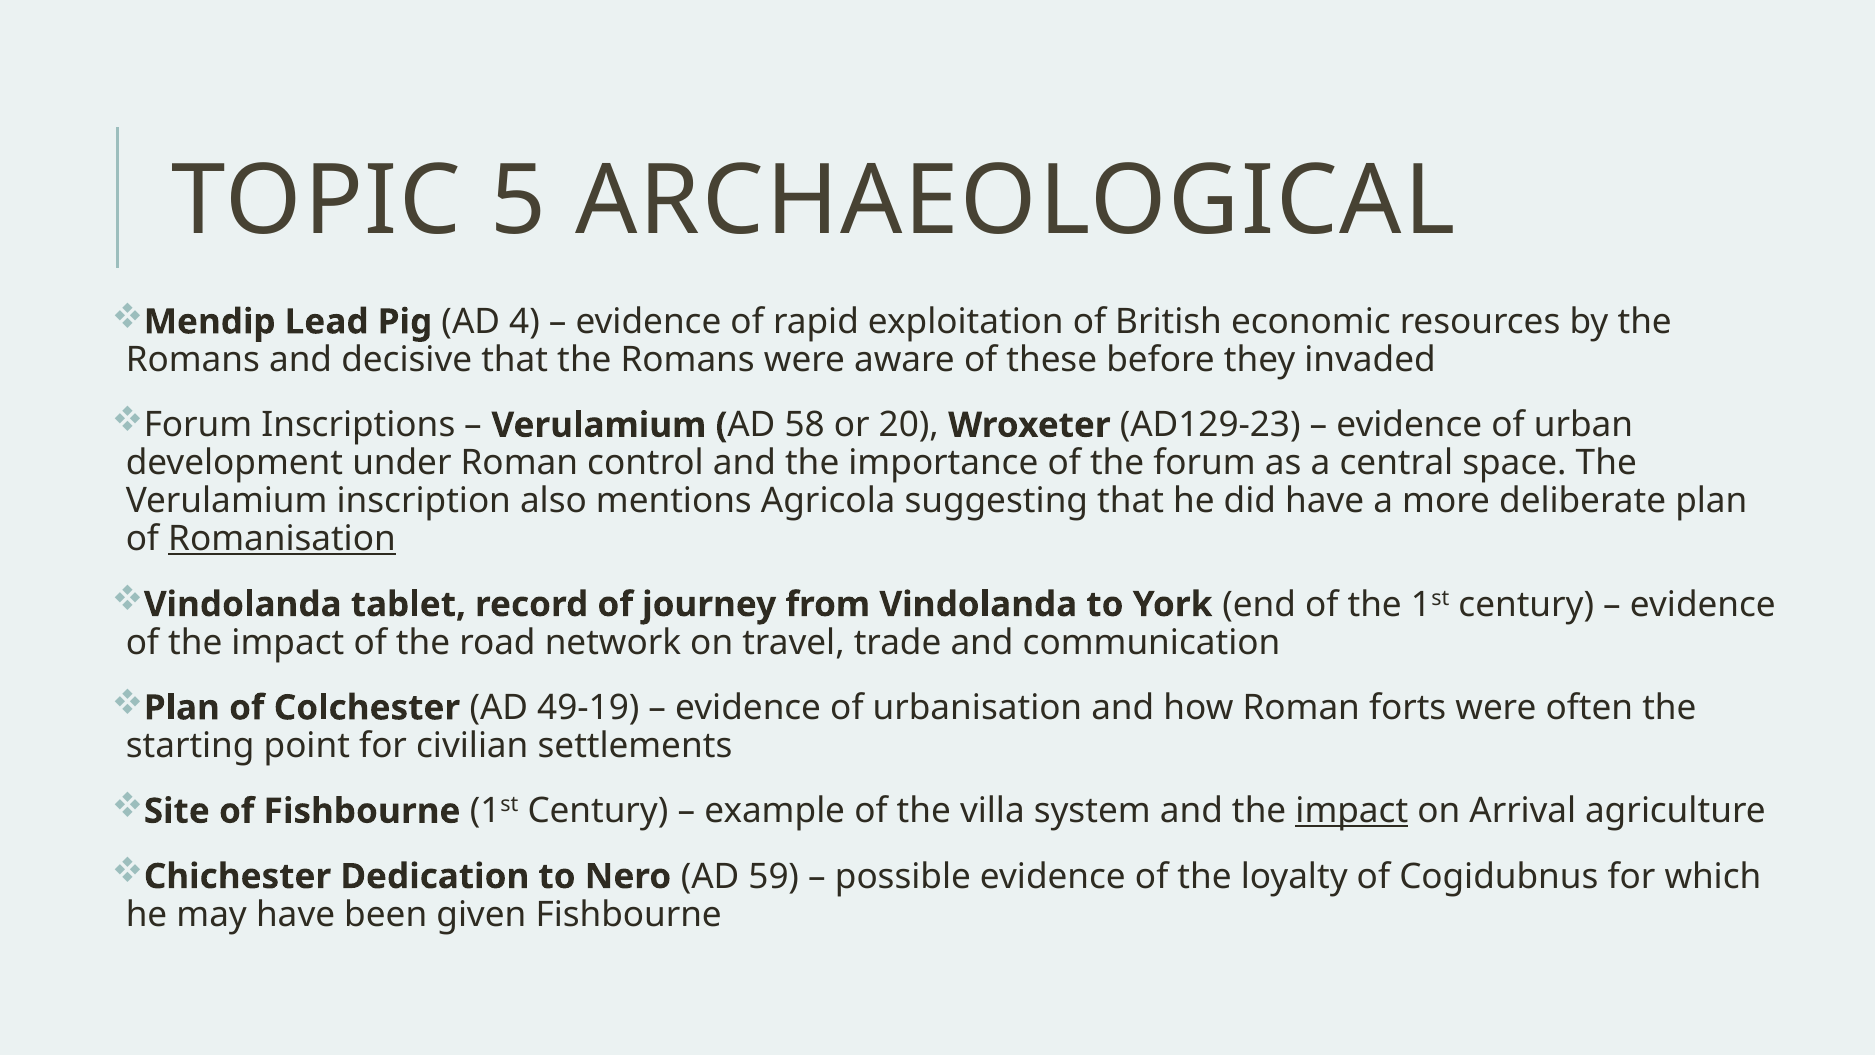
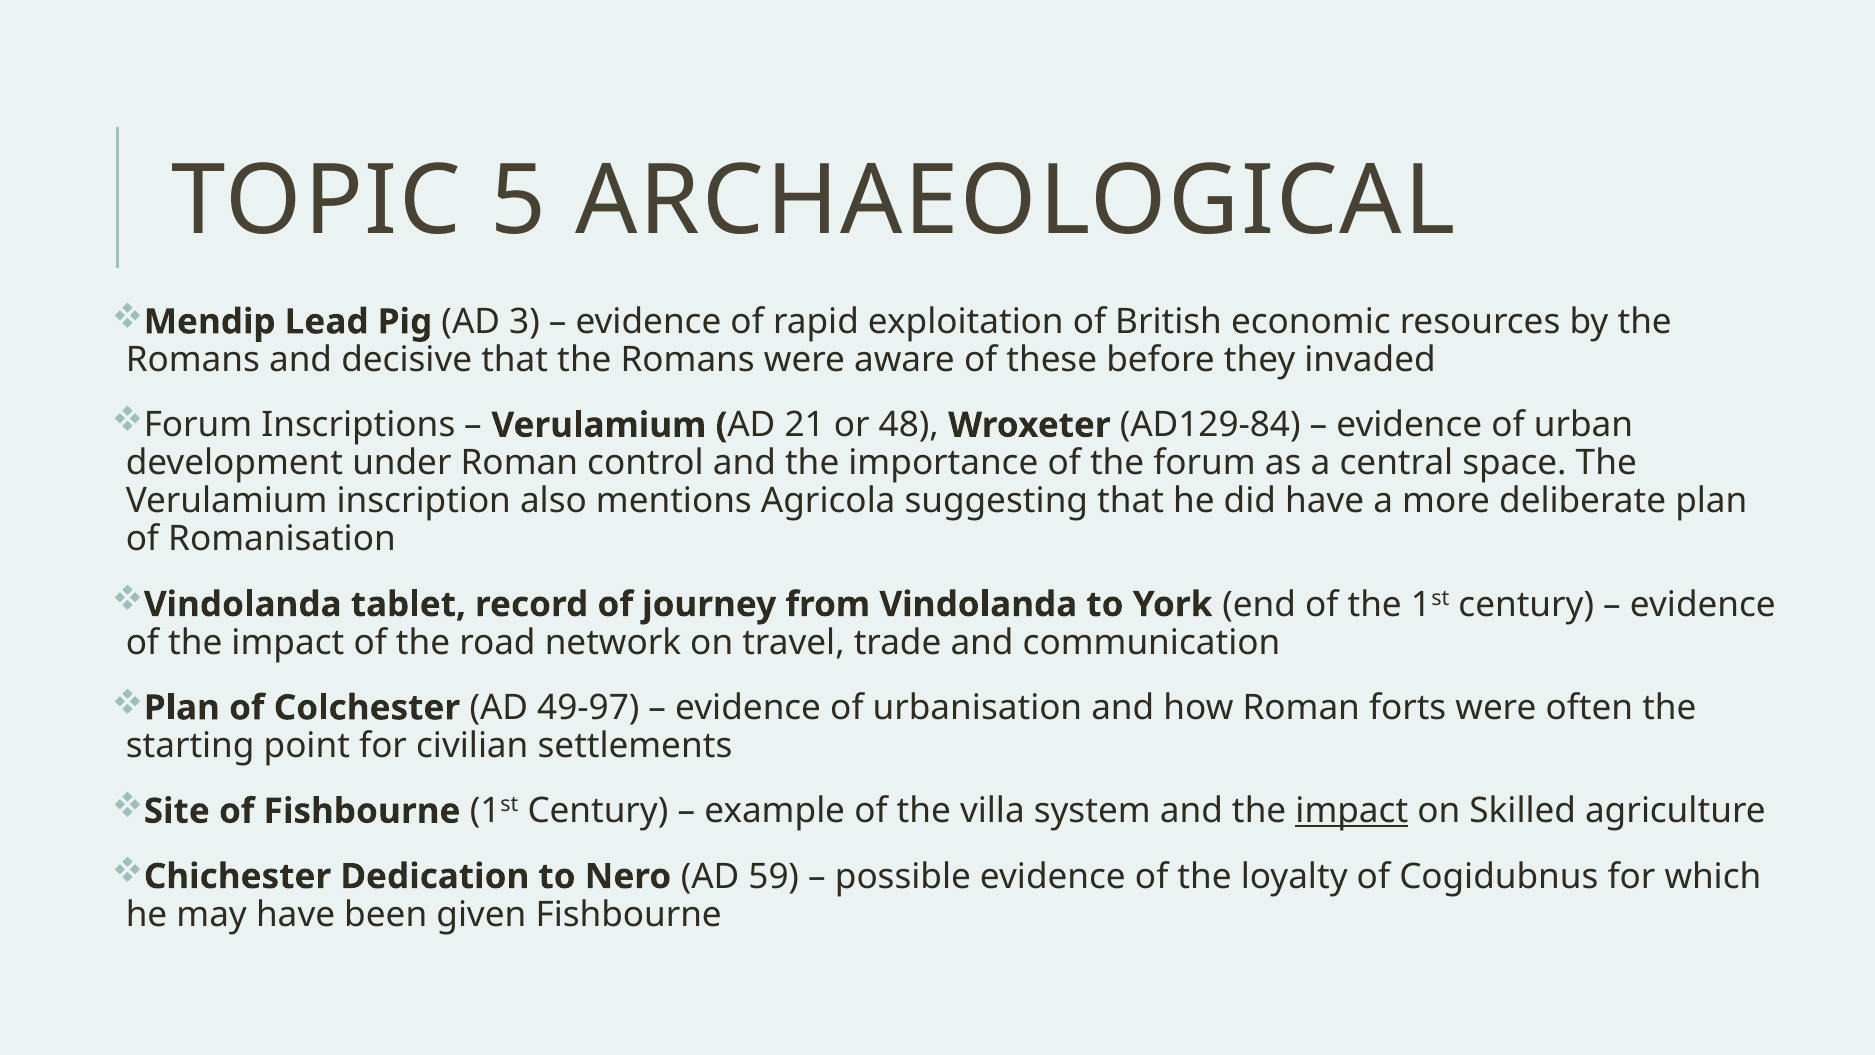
4: 4 -> 3 (524, 322)
58: 58 -> 21 (805, 425)
20: 20 -> 48 (909, 425)
AD129-23: AD129-23 -> AD129-84 (1210, 425)
Romanisation underline: present -> none (282, 539)
49-19: 49-19 -> 49-97 (588, 708)
Arrival: Arrival -> Skilled (1523, 811)
